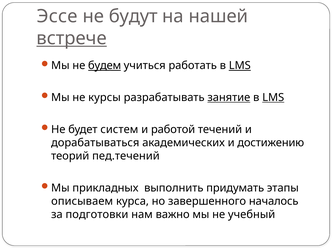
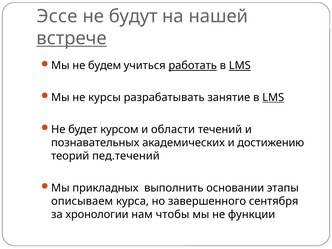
будем underline: present -> none (105, 66)
работать underline: none -> present (193, 66)
занятие underline: present -> none (229, 97)
систем: систем -> курсом (119, 129)
работой: работой -> области (173, 129)
дорабатываться: дорабатываться -> познавательных (95, 143)
придумать: придумать -> основании (235, 188)
началось: началось -> сентября (274, 201)
подготовки: подготовки -> хронологии (97, 214)
важно: важно -> чтобы (173, 214)
учебный: учебный -> функции (252, 214)
